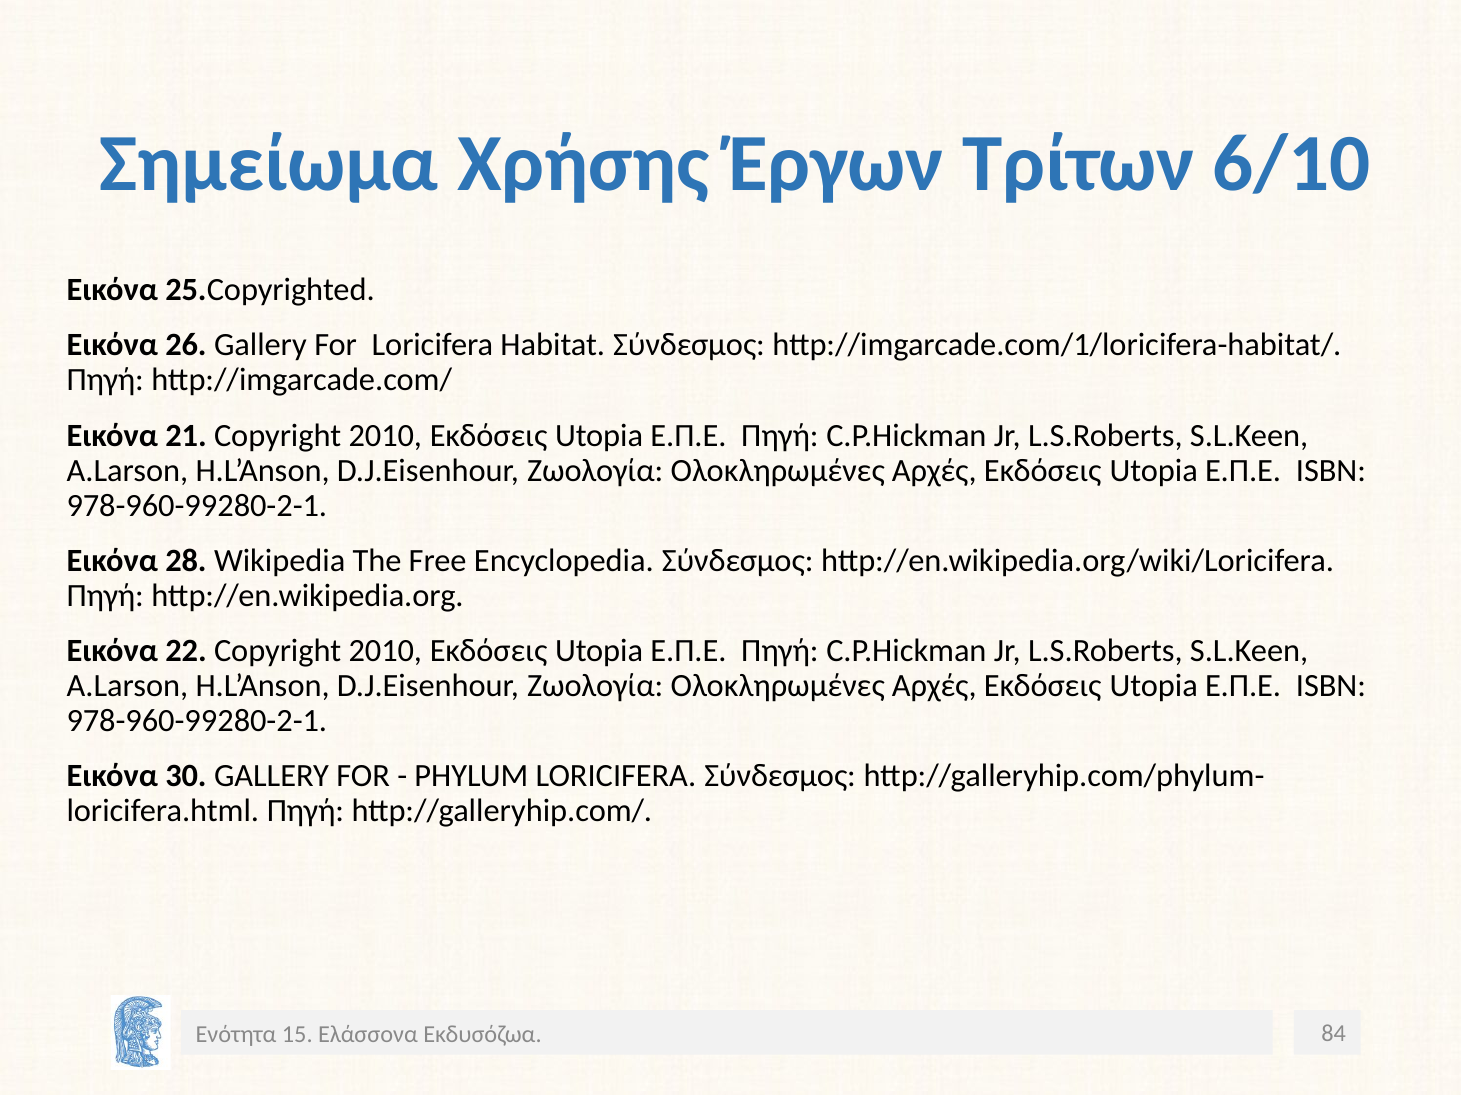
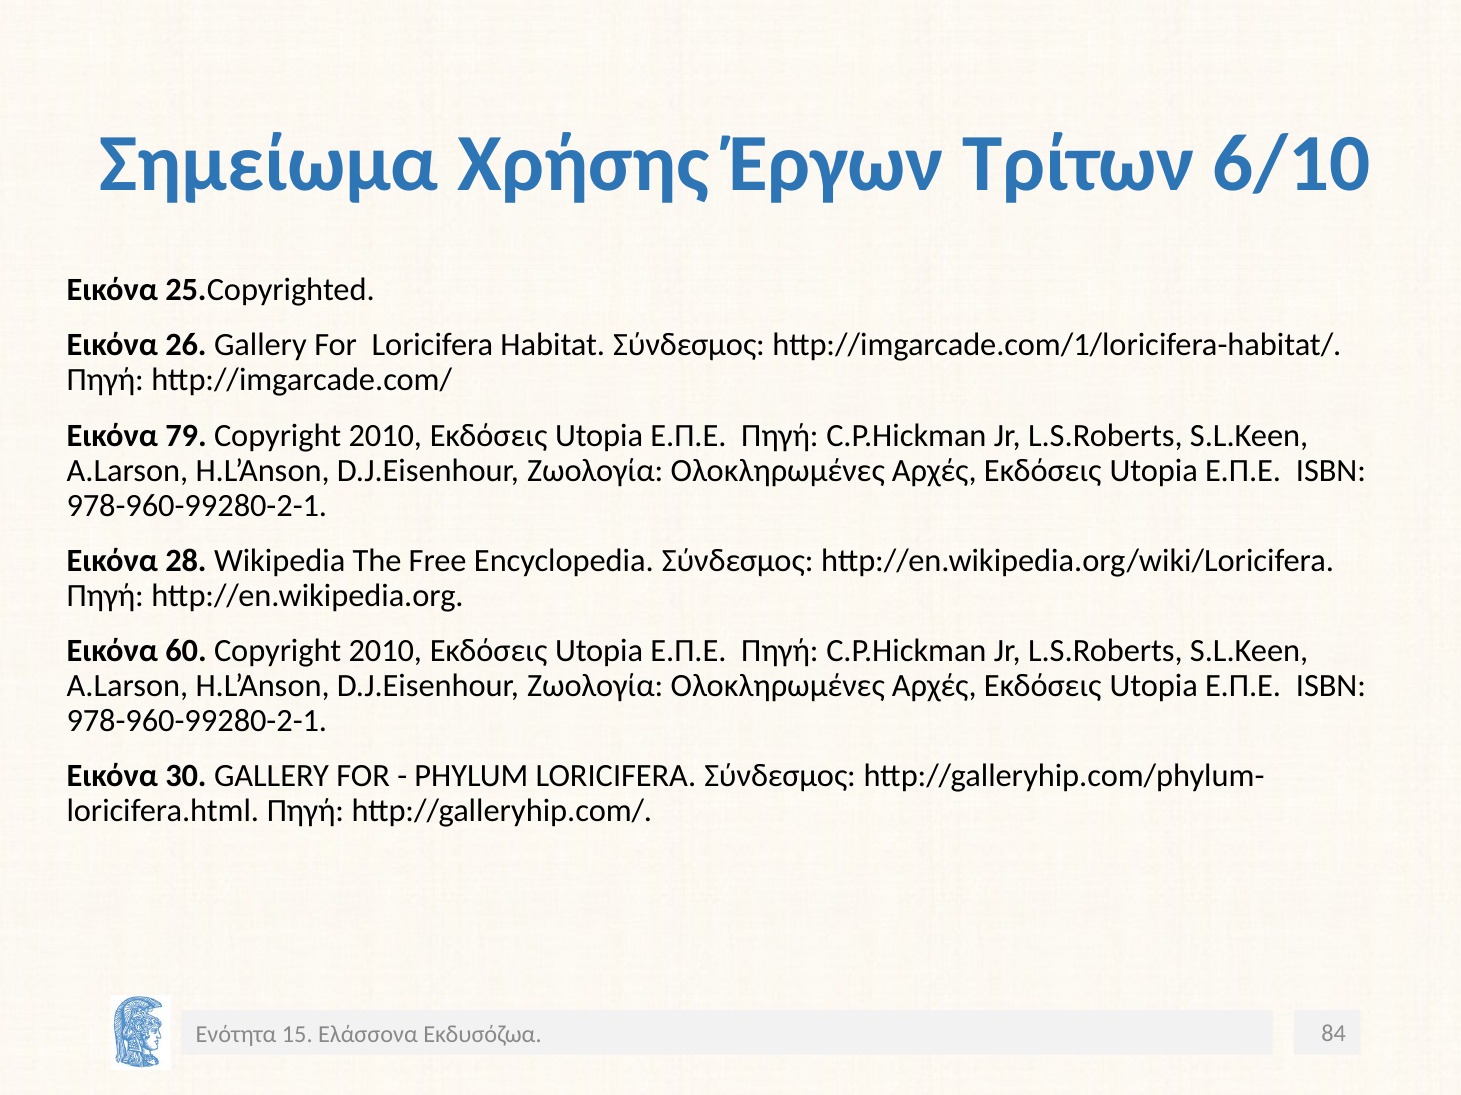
21: 21 -> 79 (186, 436)
22: 22 -> 60 (186, 651)
